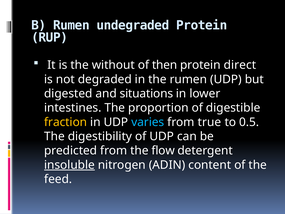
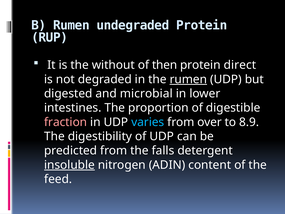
rumen underline: none -> present (188, 79)
situations: situations -> microbial (146, 93)
fraction colour: yellow -> pink (66, 122)
true: true -> over (210, 122)
0.5: 0.5 -> 8.9 (249, 122)
flow: flow -> falls (163, 150)
